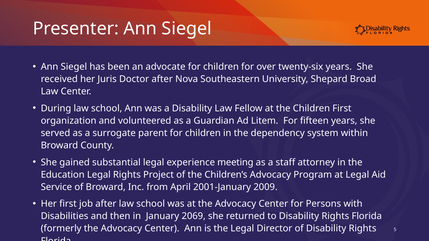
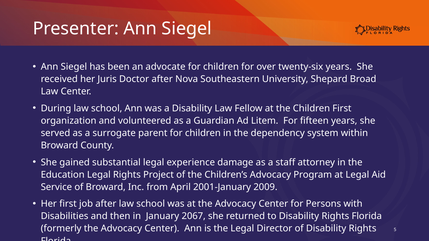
meeting: meeting -> damage (235, 163)
2069: 2069 -> 2067 (194, 216)
